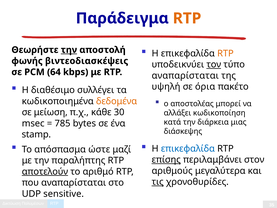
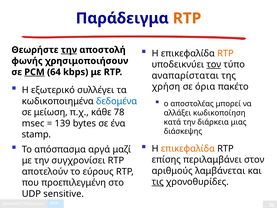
βιντεοδιασκέψεις: βιντεοδιασκέψεις -> χρησιμοποιήσουν (87, 61)
PCM underline: none -> present (34, 72)
υψηλή: υψηλή -> χρήση (166, 87)
διαθέσιμο: διαθέσιμο -> εξωτερικό (53, 90)
δεδομένα colour: orange -> blue (117, 101)
30: 30 -> 78 (119, 112)
785: 785 -> 139 (63, 123)
επικεφαλίδα colour: blue -> orange (188, 148)
ώστε: ώστε -> αργά (99, 149)
επίσης underline: present -> none (166, 160)
παραλήπτης: παραλήπτης -> συγχρονίσει (78, 160)
μεγαλύτερα: μεγαλύτερα -> λαμβάνεται (220, 171)
αποτελούν underline: present -> none (45, 171)
αριθμό: αριθμό -> εύρους (98, 171)
που αναπαρίσταται: αναπαρίσταται -> προεπιλεγμένη (74, 182)
